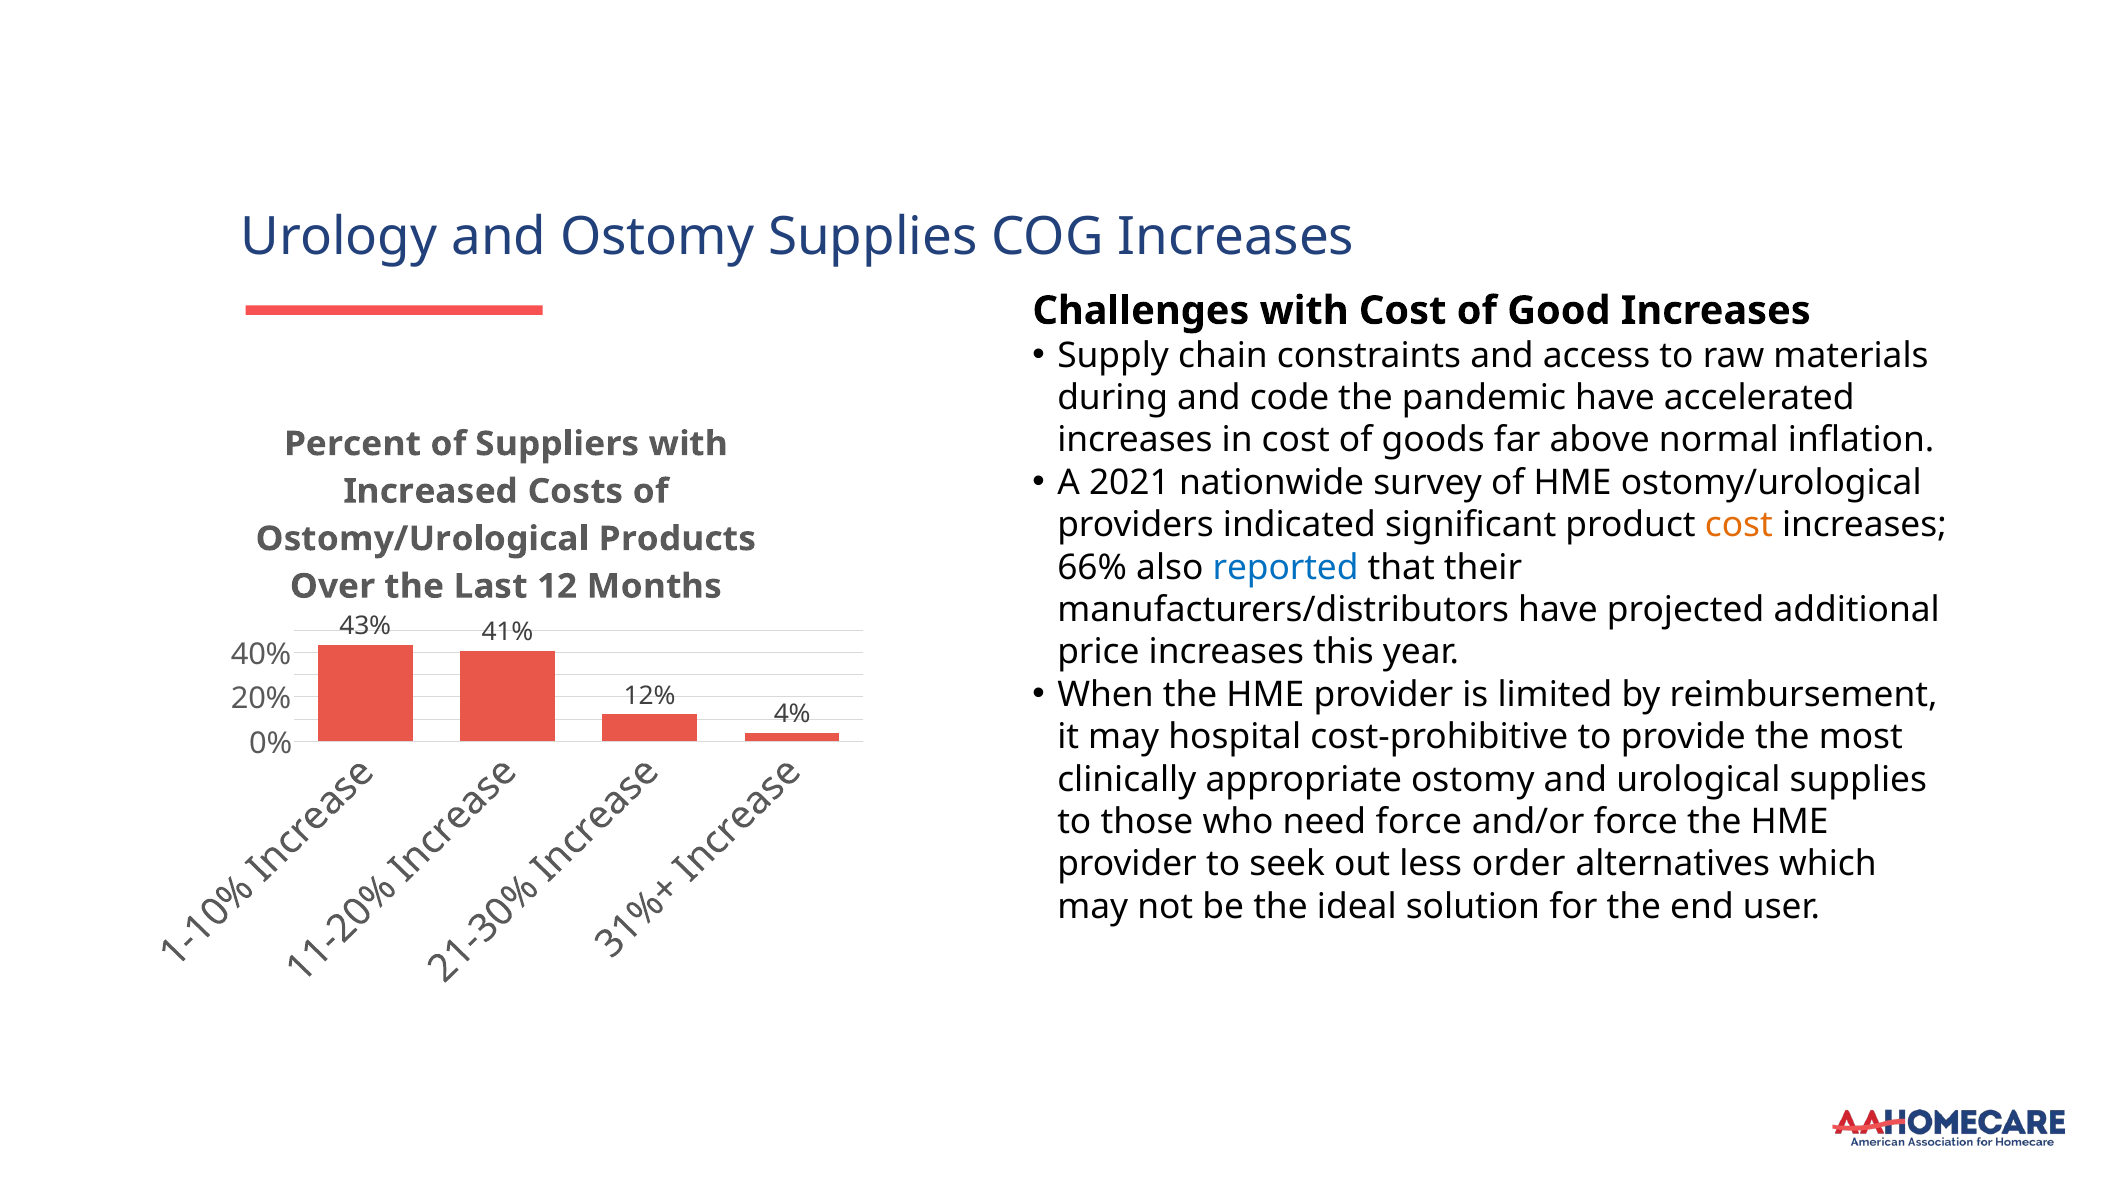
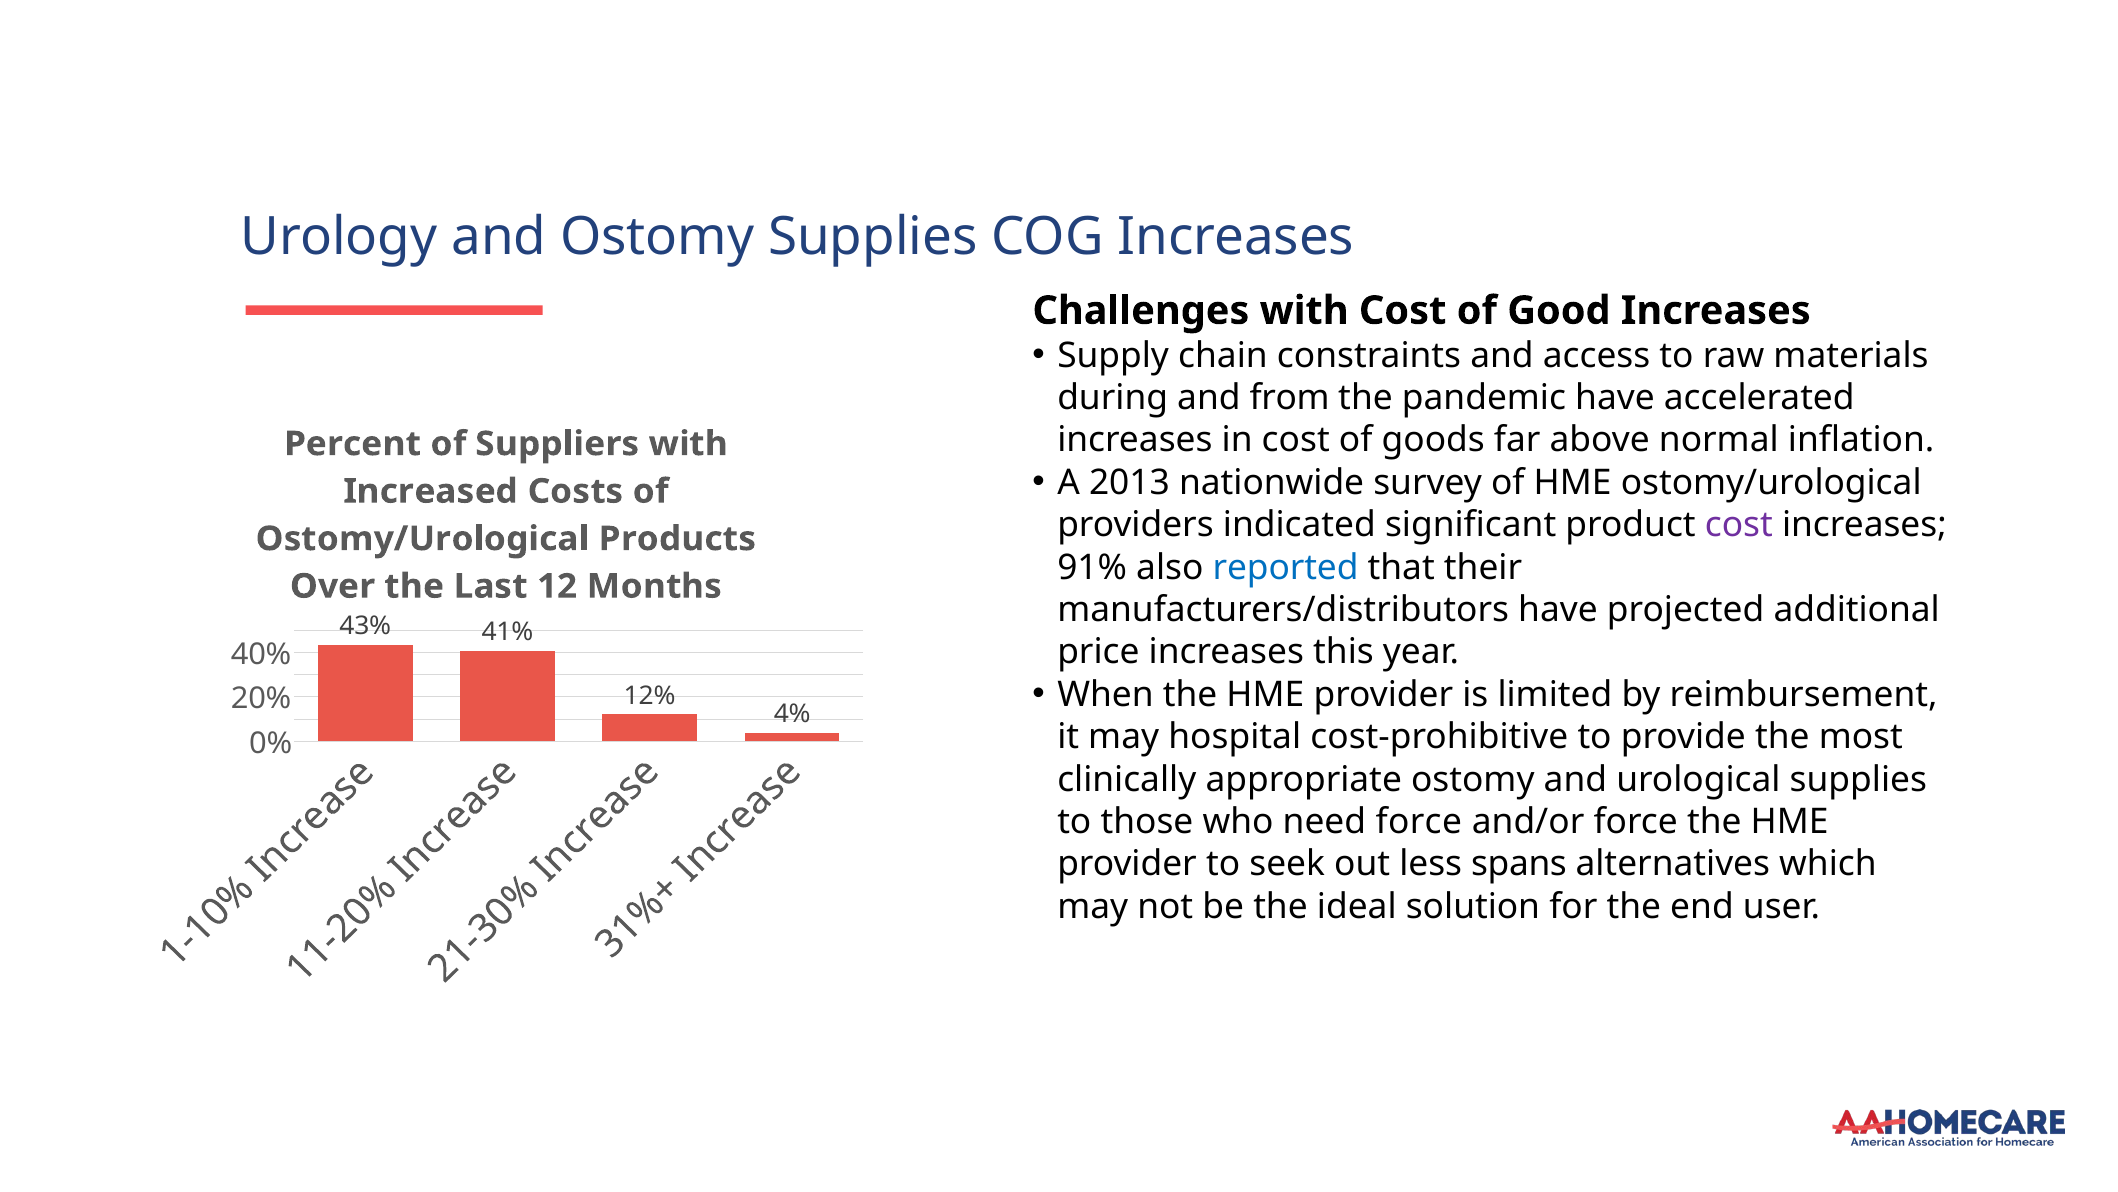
code: code -> from (1290, 398)
2021: 2021 -> 2013 (1129, 483)
cost colour: orange -> purple (1739, 525)
66%: 66% -> 91% (1092, 567)
order: order -> spans (1519, 864)
